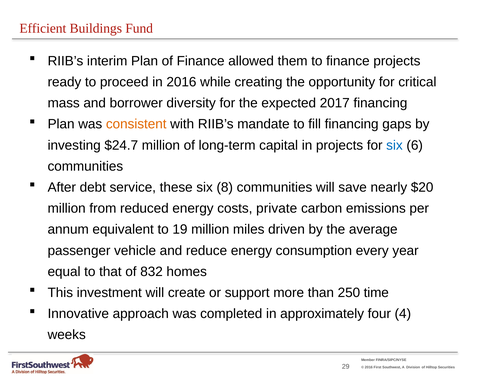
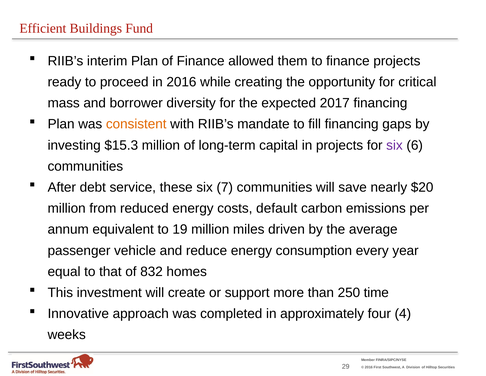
$24.7: $24.7 -> $15.3 (121, 145)
six colour: blue -> purple (394, 145)
8: 8 -> 7 (225, 187)
private: private -> default (277, 208)
